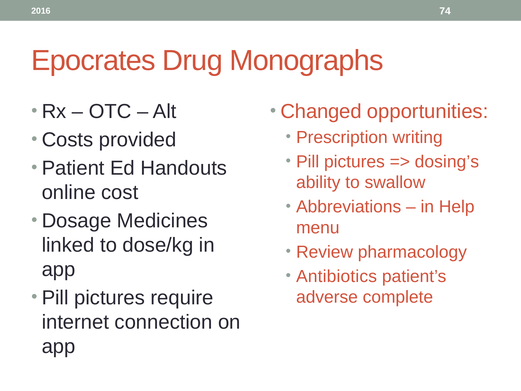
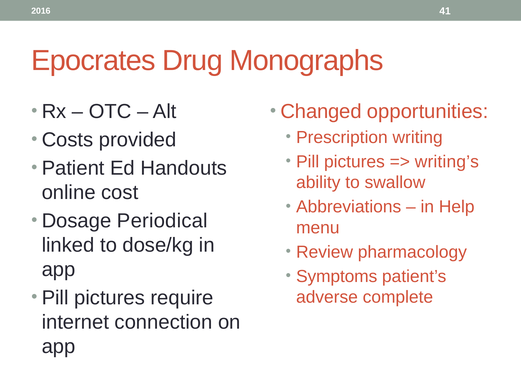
74: 74 -> 41 (445, 11)
dosing’s: dosing’s -> writing’s (447, 162)
Medicines: Medicines -> Periodical (162, 221)
Antibiotics: Antibiotics -> Symptoms (337, 276)
